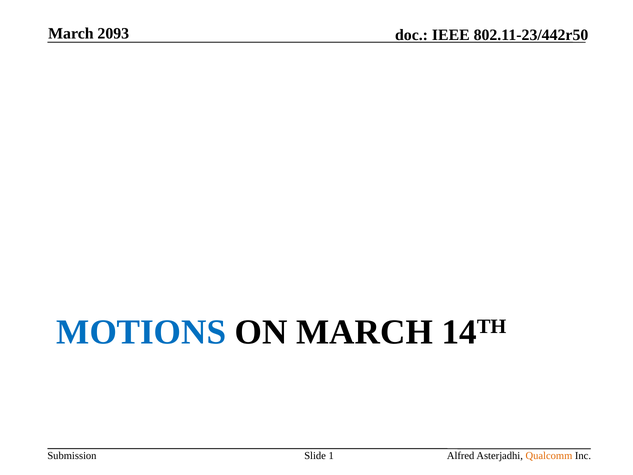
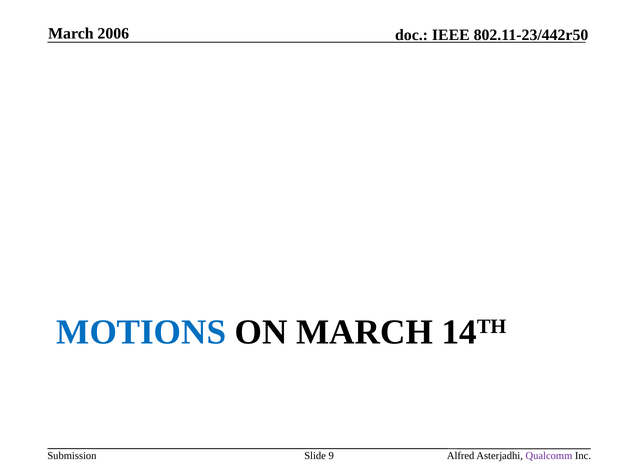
2093: 2093 -> 2006 (113, 34)
1: 1 -> 9 (331, 455)
Qualcomm colour: orange -> purple (549, 455)
